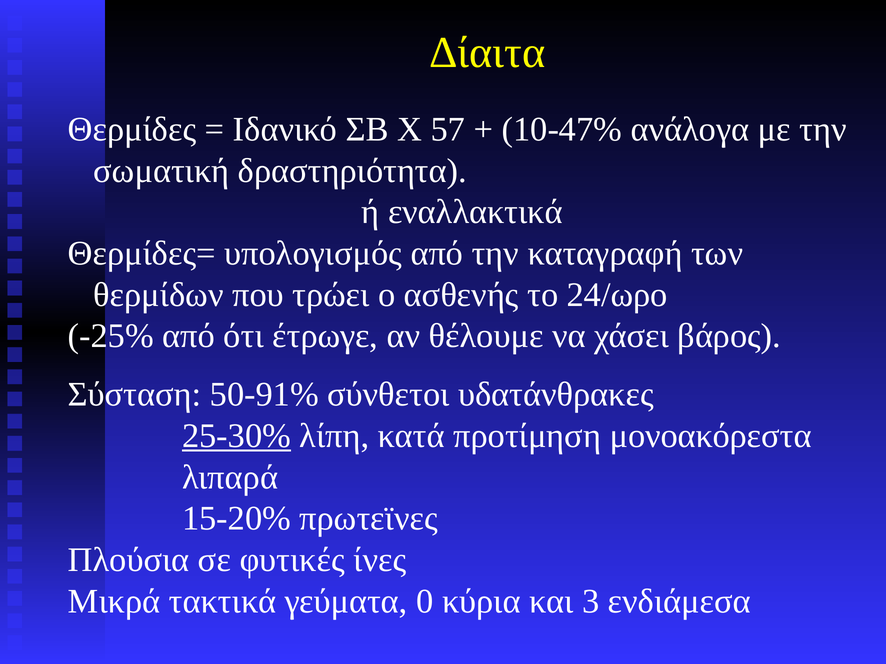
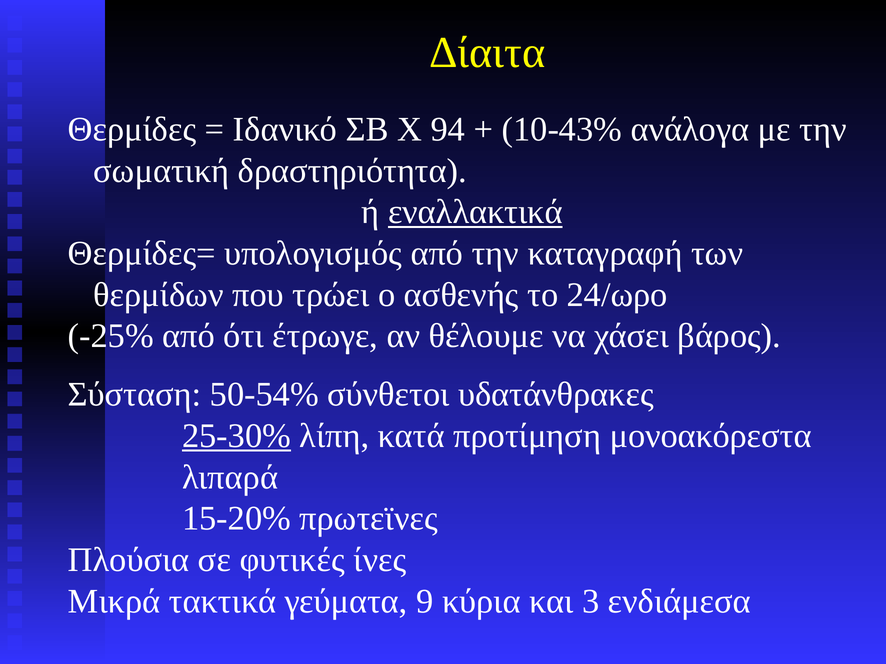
57: 57 -> 94 (448, 129)
10-47%: 10-47% -> 10-43% (562, 129)
εναλλακτικά underline: none -> present (475, 212)
50-91%: 50-91% -> 50-54% (264, 395)
0: 0 -> 9 (425, 602)
